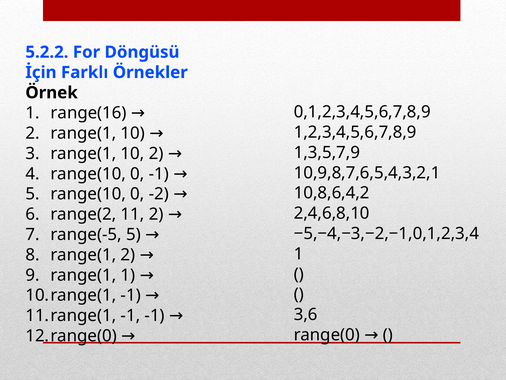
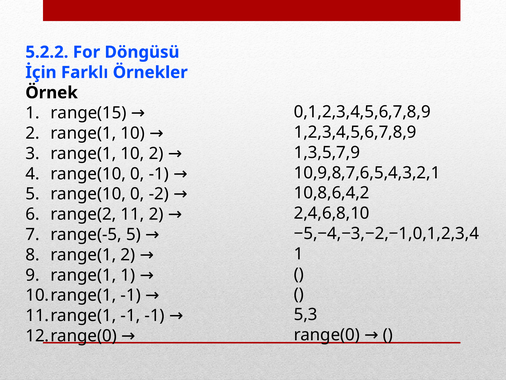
range(16: range(16 -> range(15 (89, 113)
3,6: 3,6 -> 5,3 (306, 314)
